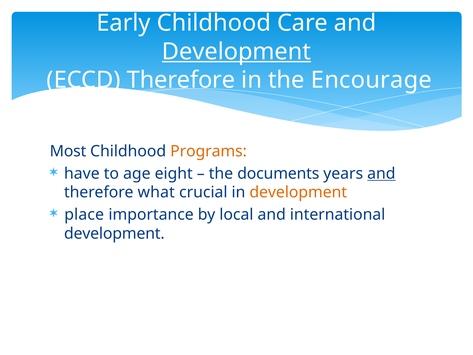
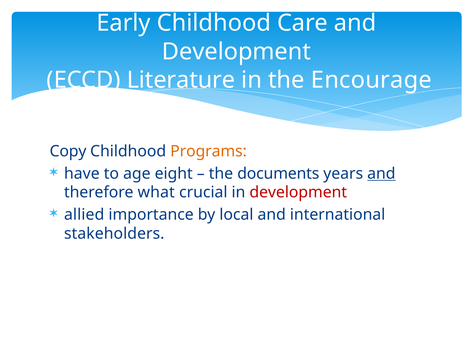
Development underline: present -> none (236, 52)
ECCD Therefore: Therefore -> Literature (181, 80)
Most: Most -> Copy (68, 151)
development colour: orange -> red (298, 192)
place: place -> allied (84, 214)
development: development -> stakeholders (114, 233)
